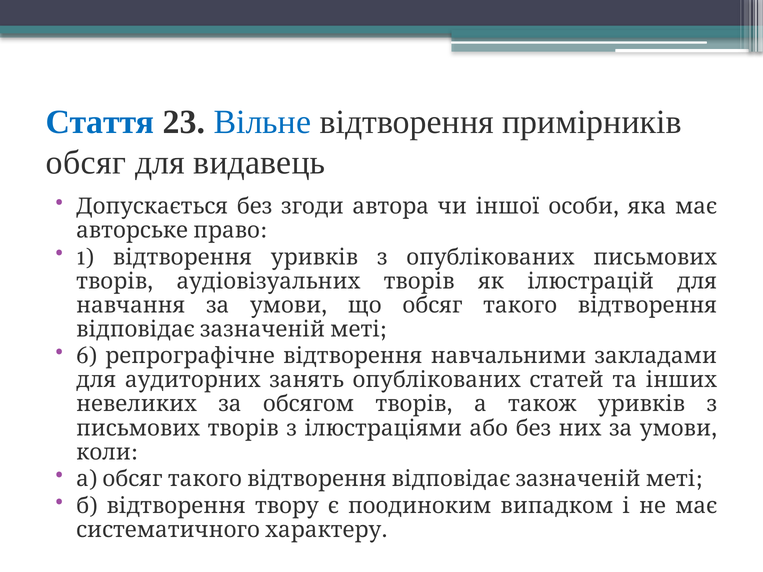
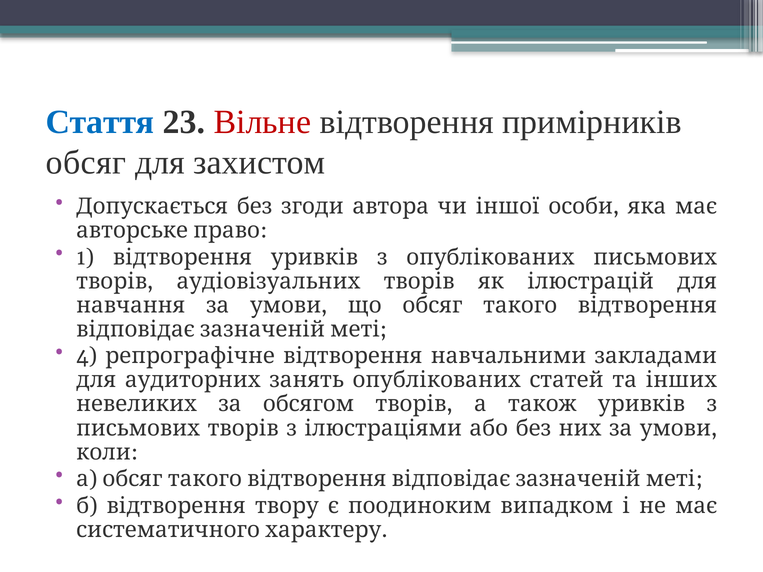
Вільне colour: blue -> red (262, 122)
видавець: видавець -> захистом (259, 163)
6: 6 -> 4 (87, 356)
